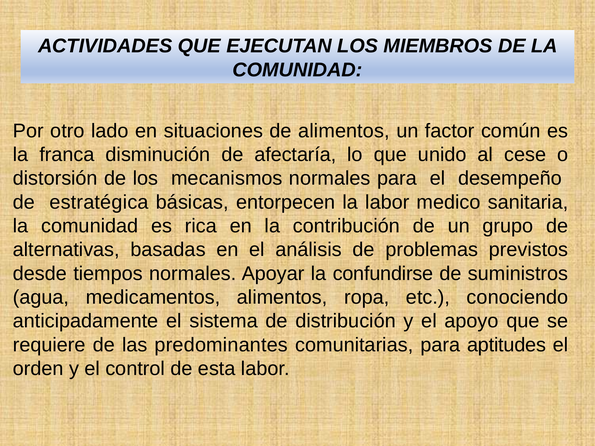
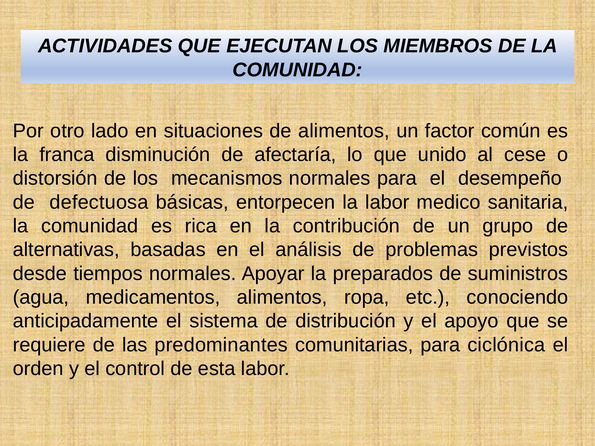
estratégica: estratégica -> defectuosa (99, 202)
confundirse: confundirse -> preparados (383, 274)
aptitudes: aptitudes -> ciclónica (506, 345)
